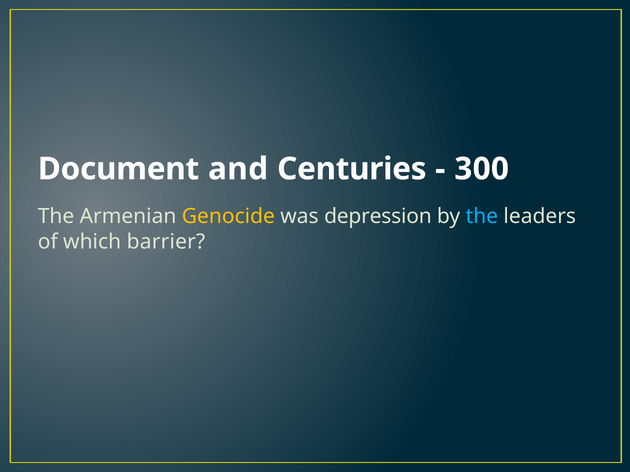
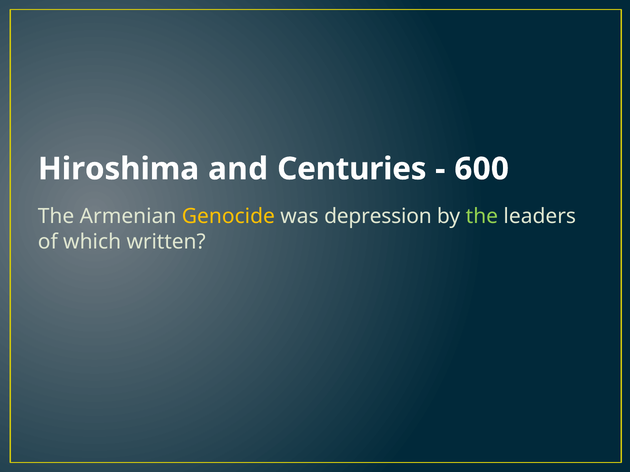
Document: Document -> Hiroshima (118, 169)
300: 300 -> 600 (482, 169)
the colour: light blue -> light green (482, 217)
barrier: barrier -> written (166, 242)
